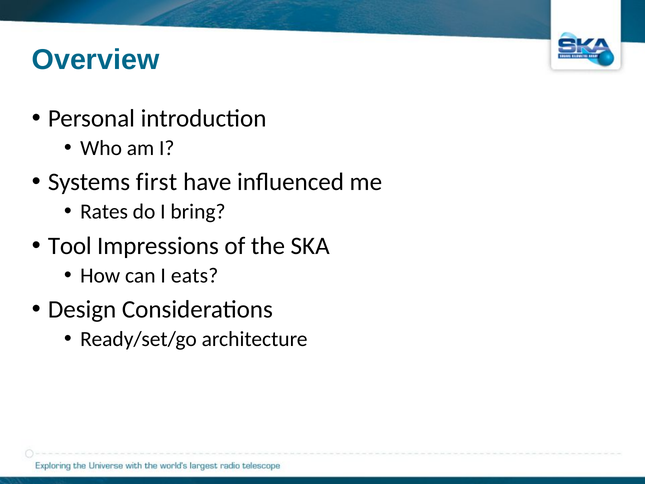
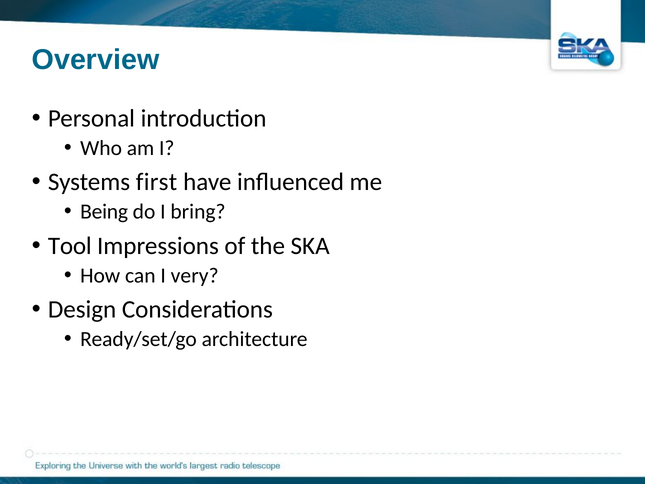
Rates: Rates -> Being (104, 212)
eats: eats -> very (195, 275)
